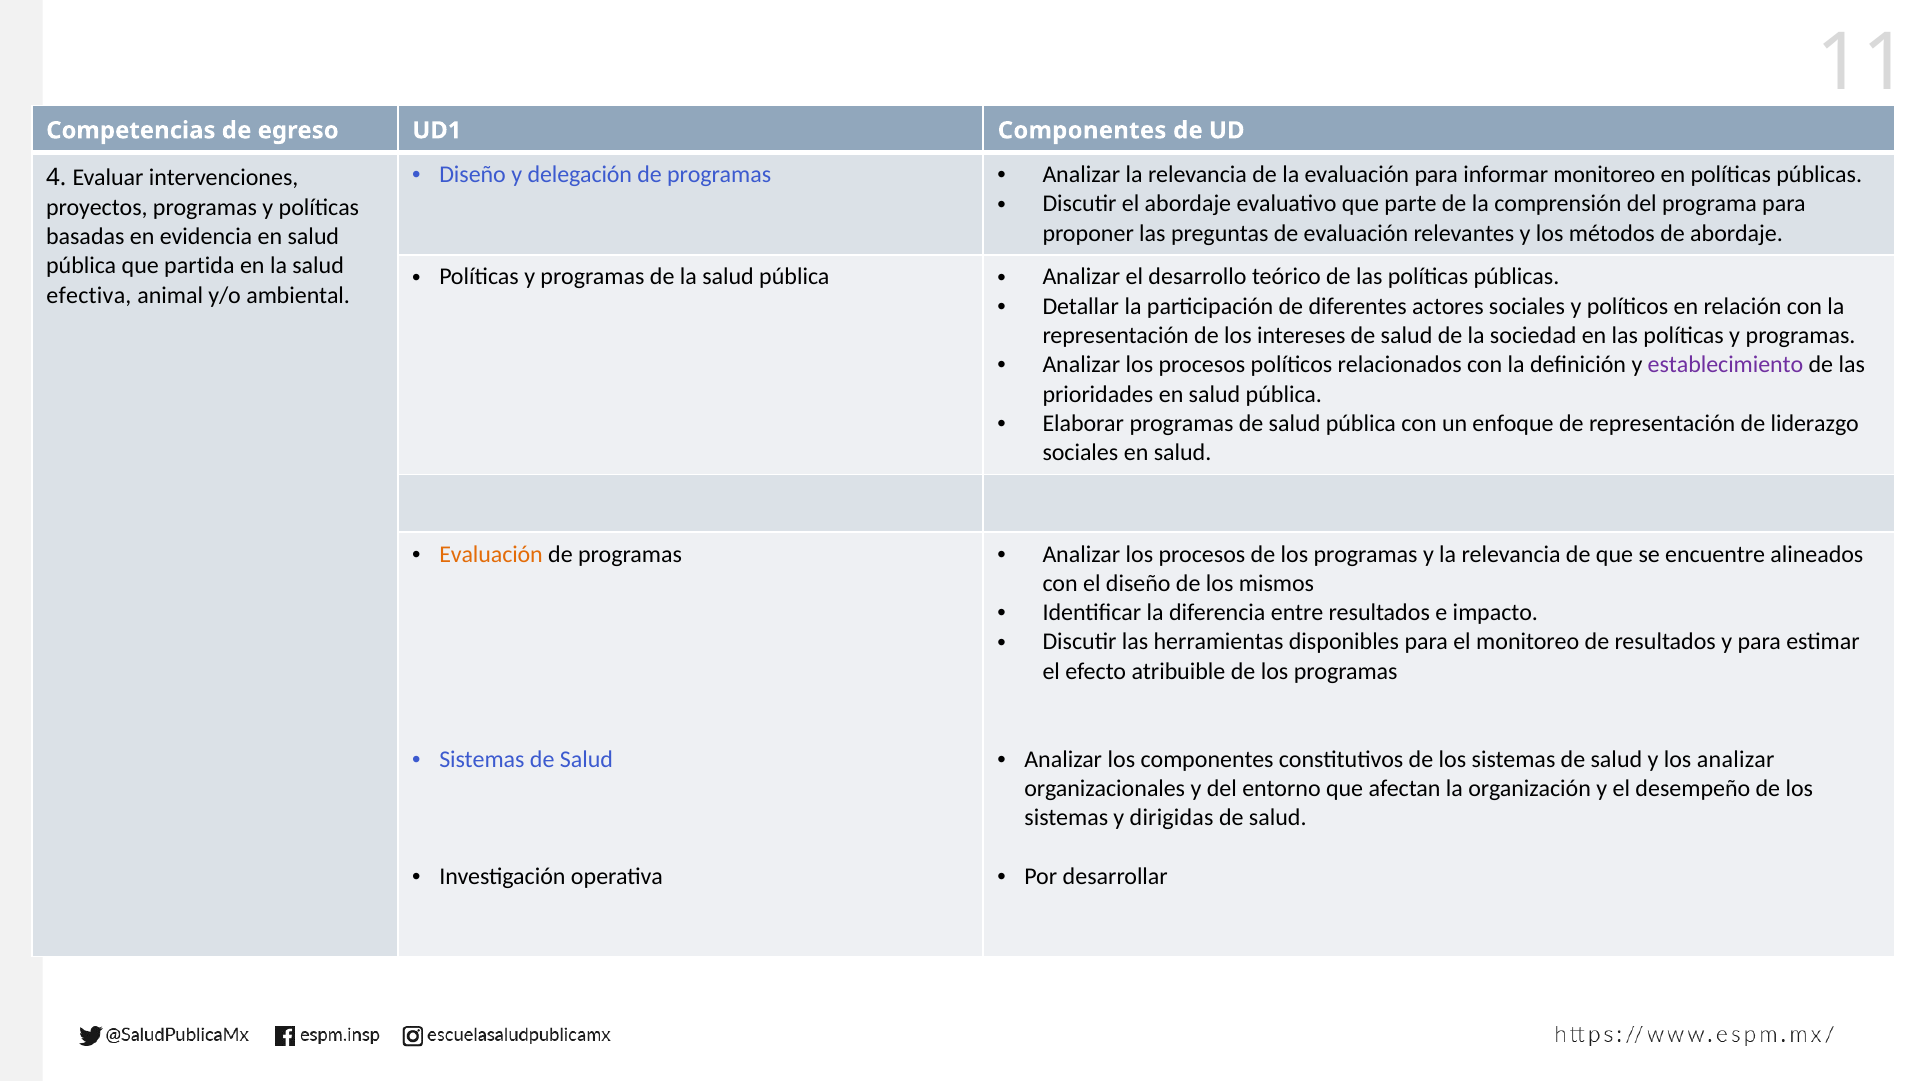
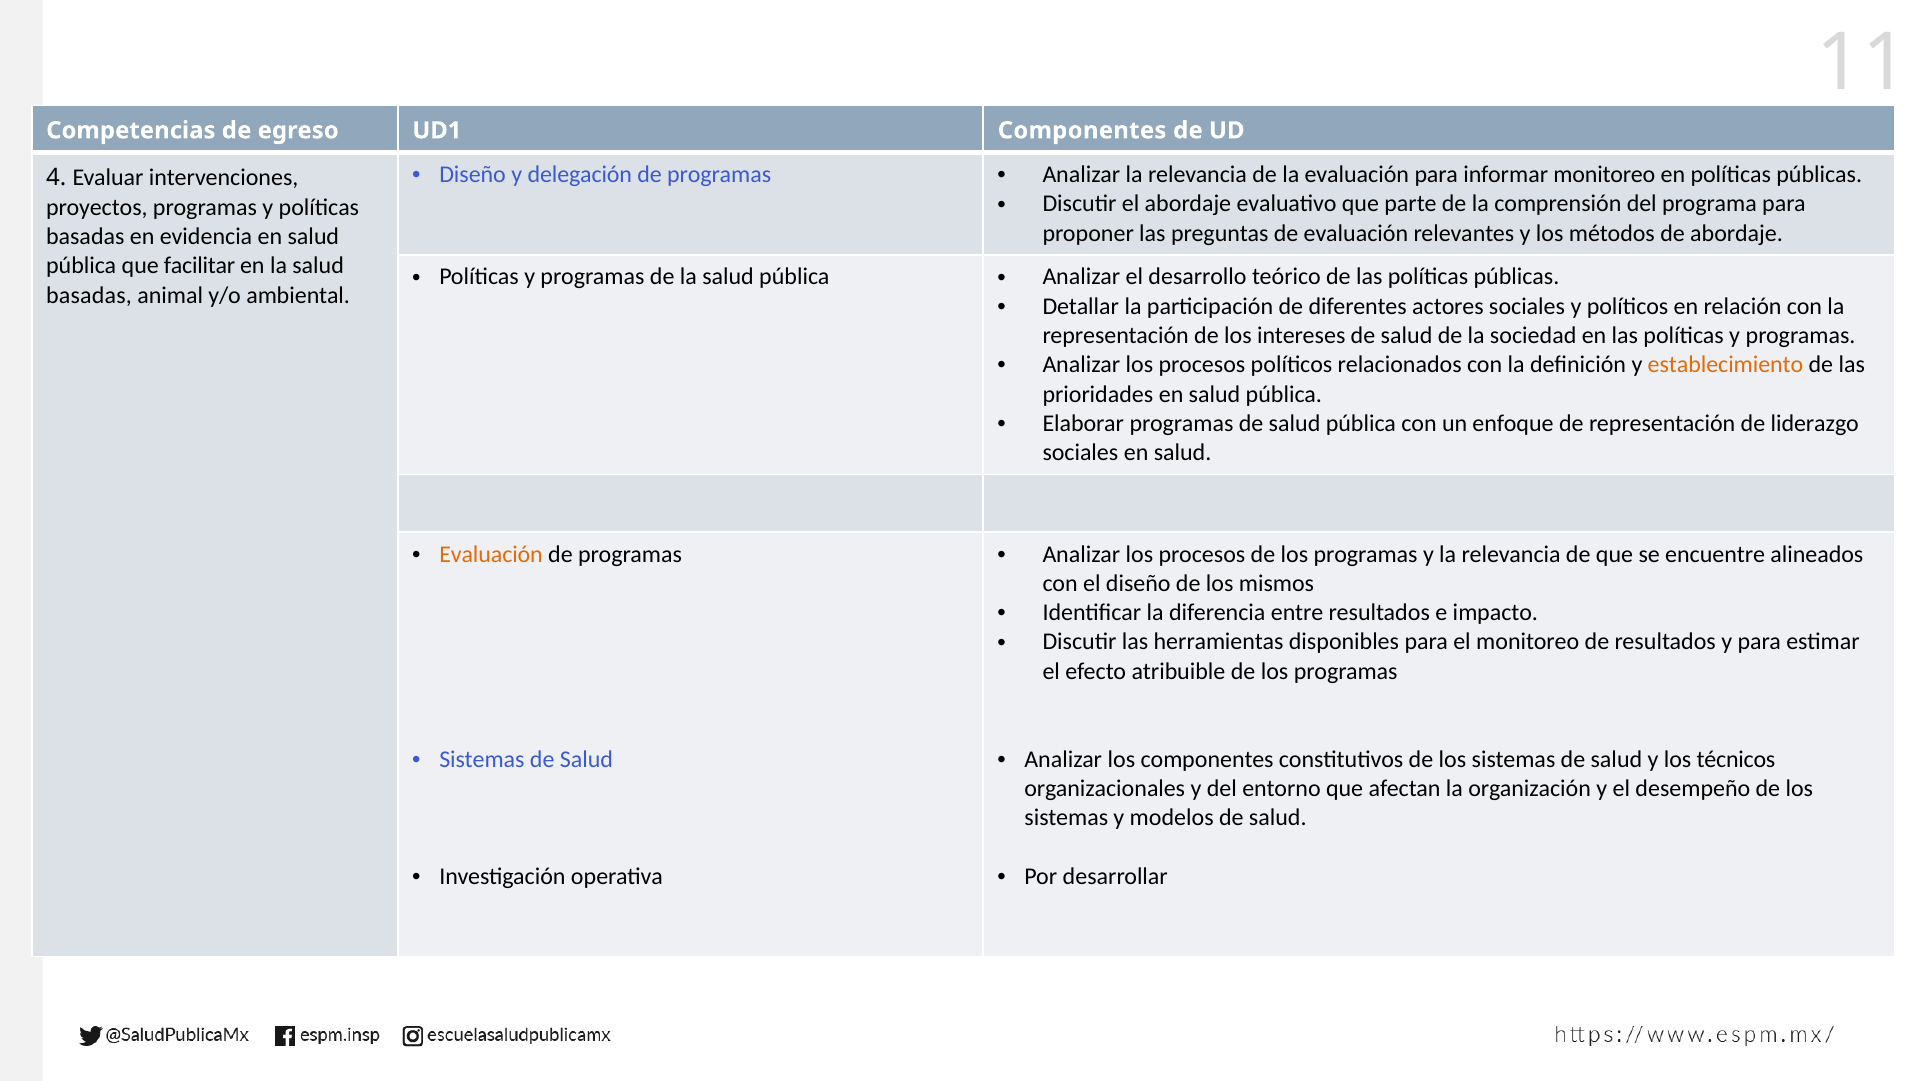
partida: partida -> facilitar (200, 266)
efectiva: efectiva -> basadas (89, 295)
establecimiento colour: purple -> orange (1725, 365)
los analizar: analizar -> técnicos (1736, 759)
dirigidas: dirigidas -> modelos (1172, 818)
